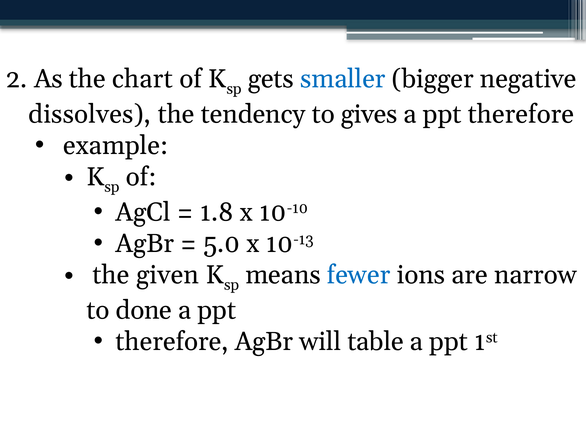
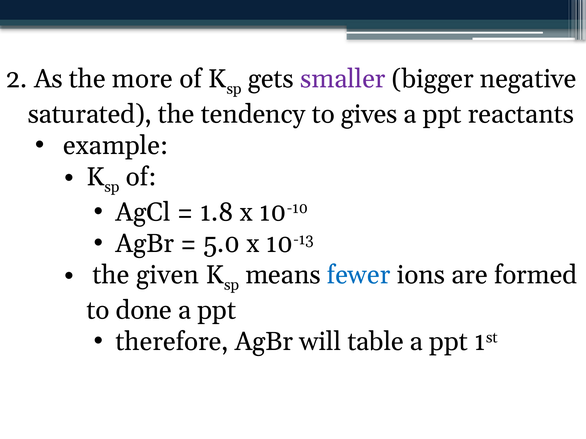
chart: chart -> more (142, 79)
smaller colour: blue -> purple (343, 79)
dissolves: dissolves -> saturated (90, 115)
ppt therefore: therefore -> reactants (521, 115)
narrow: narrow -> formed (536, 275)
